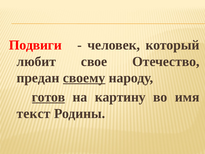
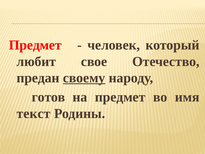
Подвиги: Подвиги -> Предмет (35, 45)
готов underline: present -> none (48, 97)
на картину: картину -> предмет (120, 97)
